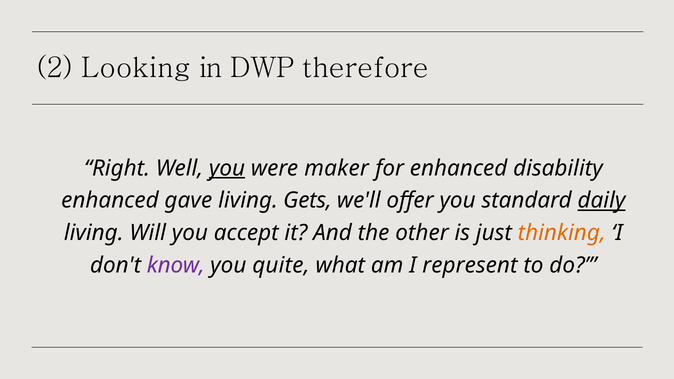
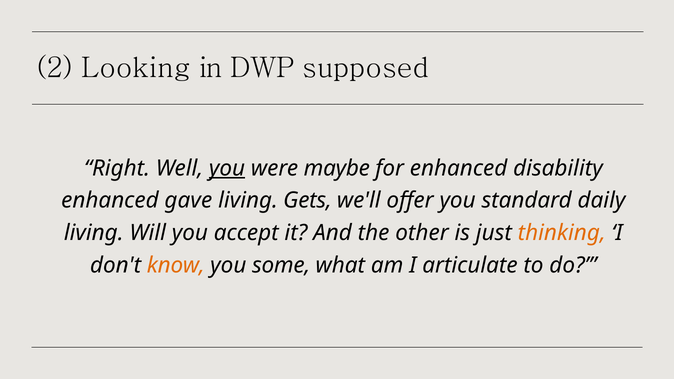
therefore: therefore -> supposed (366, 68)
maker: maker -> maybe (337, 168)
daily underline: present -> none (601, 201)
know colour: purple -> orange (176, 265)
quite: quite -> some (281, 265)
represent: represent -> articulate (470, 265)
